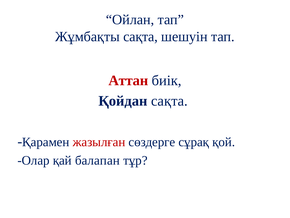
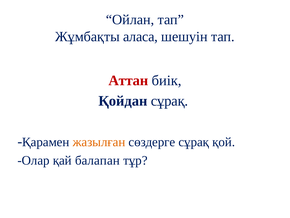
Жұмбақты сақта: сақта -> аласа (140, 37)
Қойдан сақта: сақта -> сұрақ (170, 101)
жазылған colour: red -> orange (99, 142)
